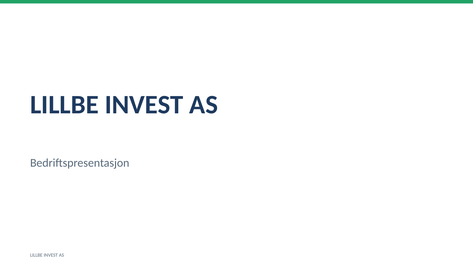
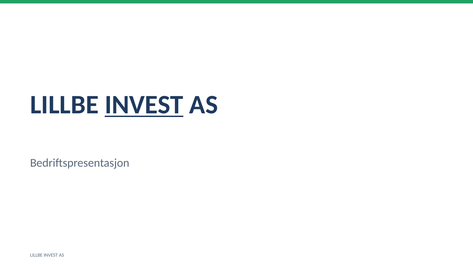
INVEST underline: none -> present (144, 105)
